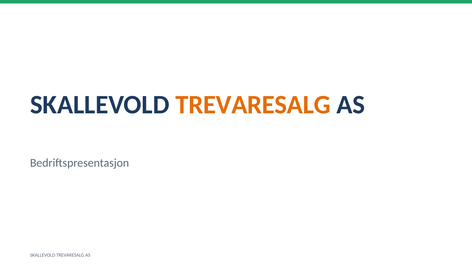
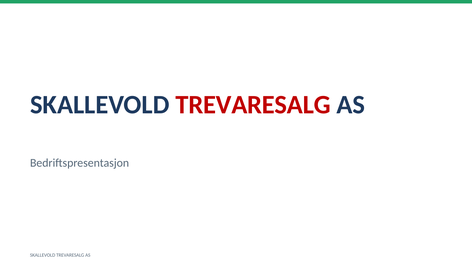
TREVARESALG colour: orange -> red (253, 105)
